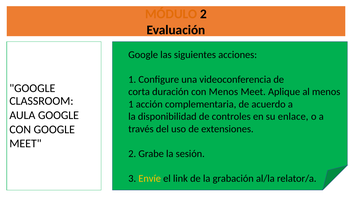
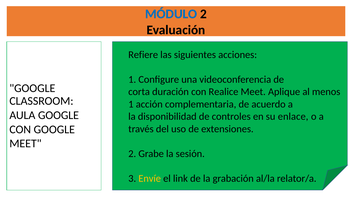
MÓDULO colour: orange -> blue (171, 14)
Google: Google -> Refiere (143, 55)
con Menos: Menos -> Realice (223, 92)
